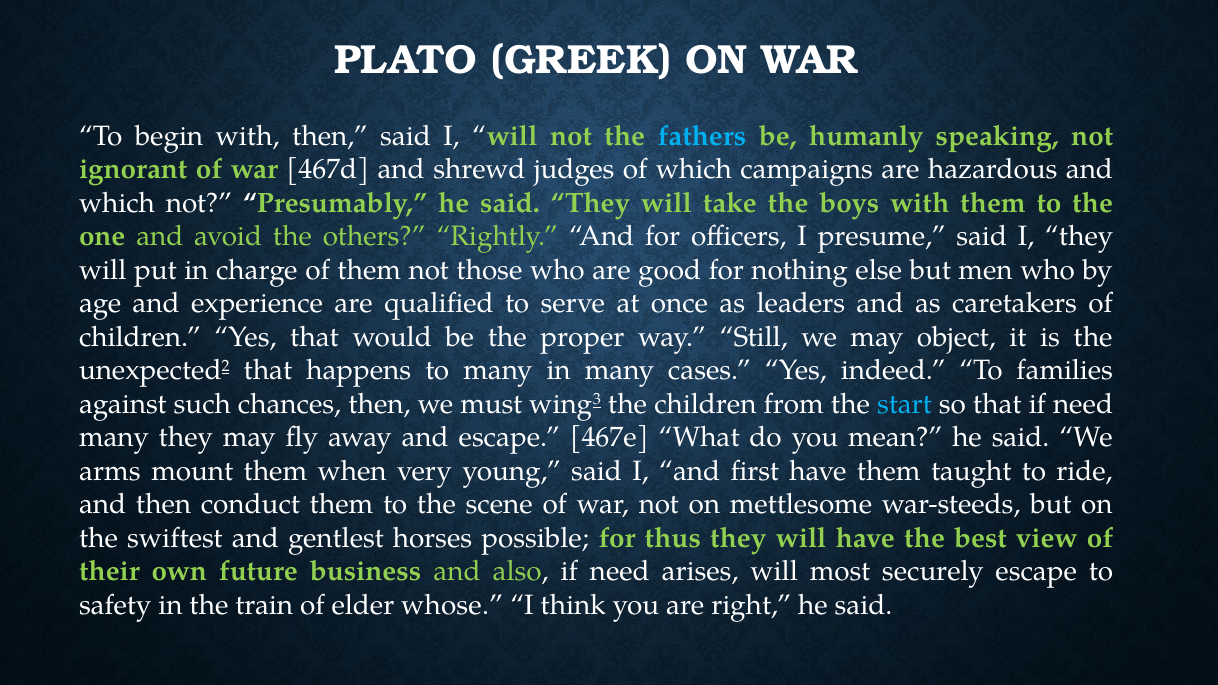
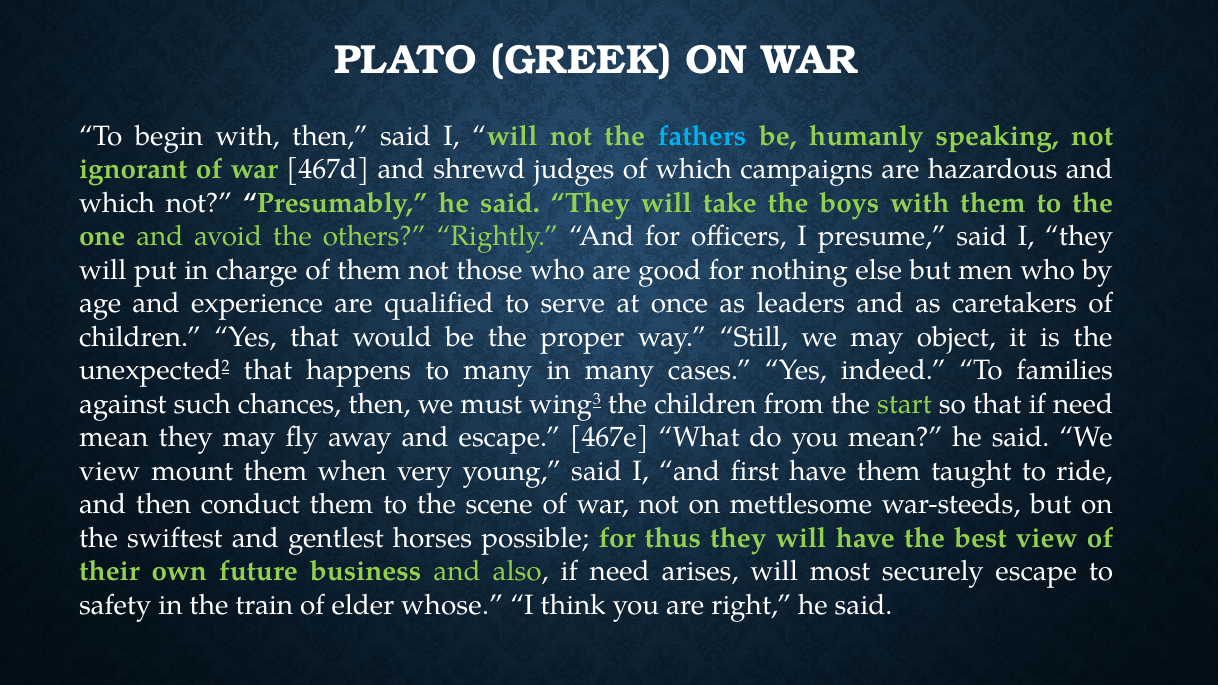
start colour: light blue -> light green (904, 404)
many: many -> mean (114, 438)
arms: arms -> view (110, 471)
